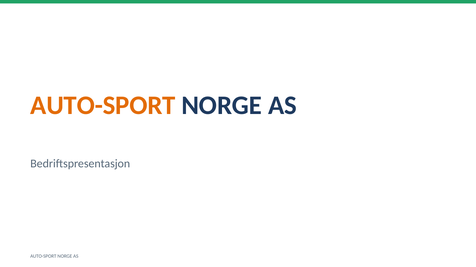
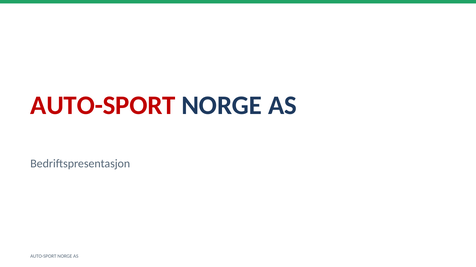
AUTO-SPORT colour: orange -> red (103, 106)
